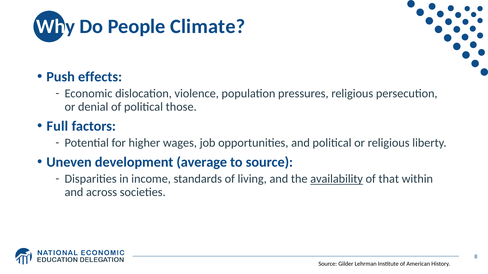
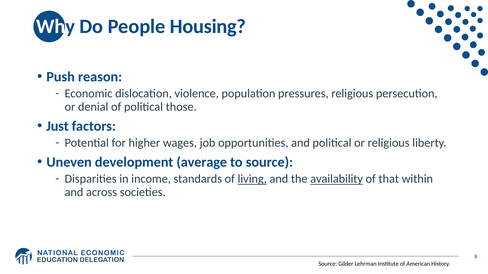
Climate: Climate -> Housing (208, 26)
effects: effects -> reason (100, 77)
Full: Full -> Just (58, 126)
living underline: none -> present (252, 179)
